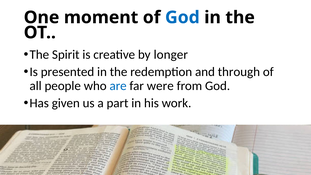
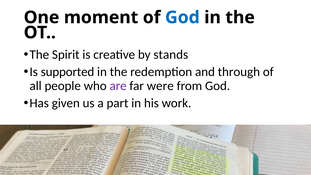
longer: longer -> stands (171, 55)
presented: presented -> supported (68, 72)
are colour: blue -> purple (118, 86)
